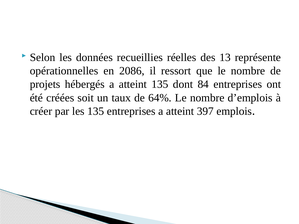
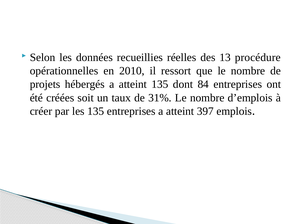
représente: représente -> procédure (258, 57)
2086: 2086 -> 2010 (132, 71)
64%: 64% -> 31% (160, 98)
